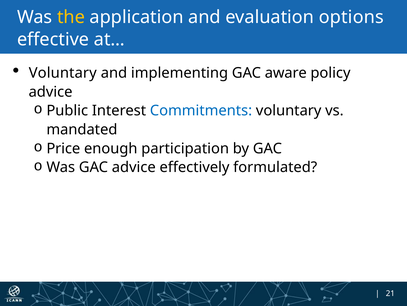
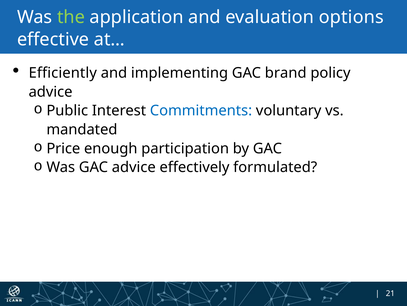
the colour: yellow -> light green (71, 17)
Voluntary: Voluntary -> Efficiently (63, 73)
aware: aware -> brand (286, 73)
